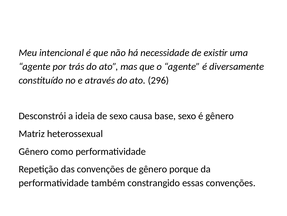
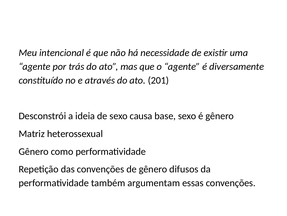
296: 296 -> 201 (158, 80)
porque: porque -> difusos (184, 169)
constrangido: constrangido -> argumentam (154, 182)
